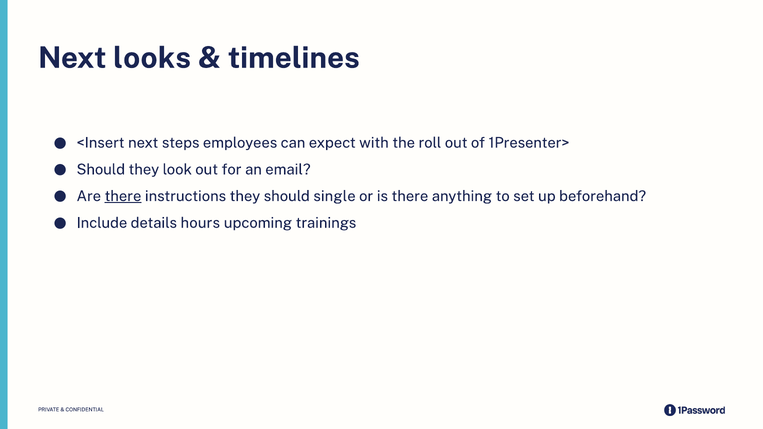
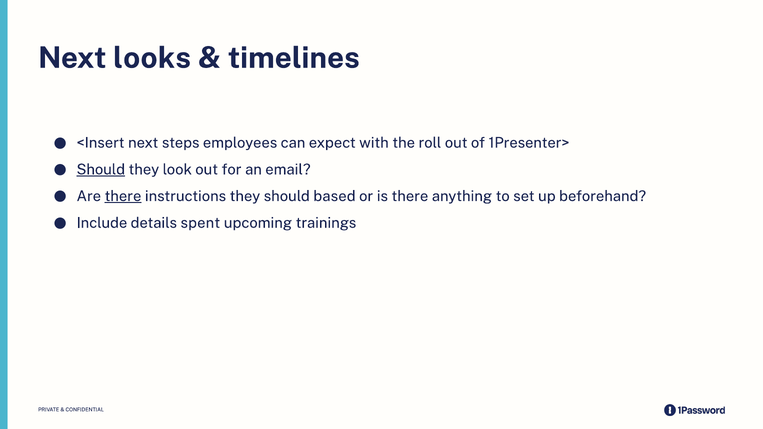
Should underline: none -> present (101, 170)
single: single -> based (334, 196)
hours: hours -> spent (200, 223)
